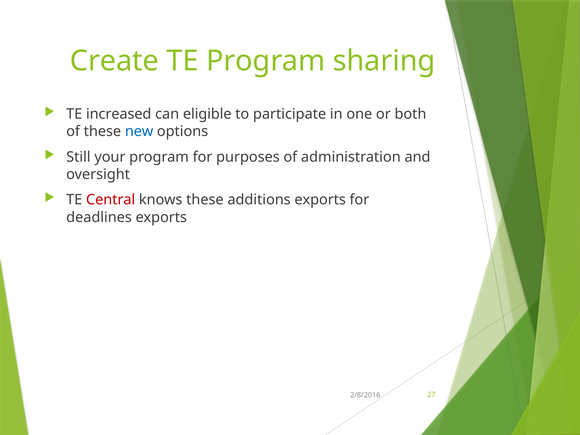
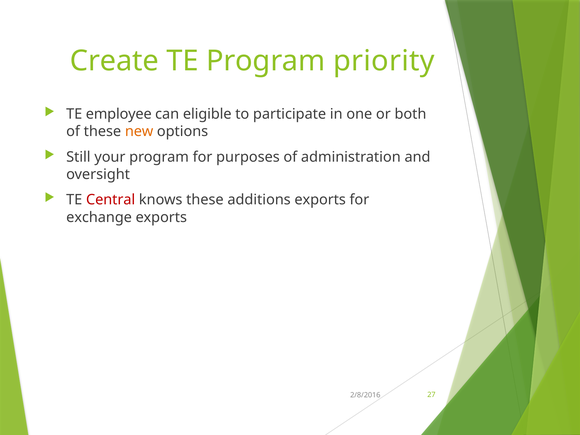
sharing: sharing -> priority (384, 61)
increased: increased -> employee (119, 114)
new colour: blue -> orange (139, 132)
deadlines: deadlines -> exchange (99, 217)
